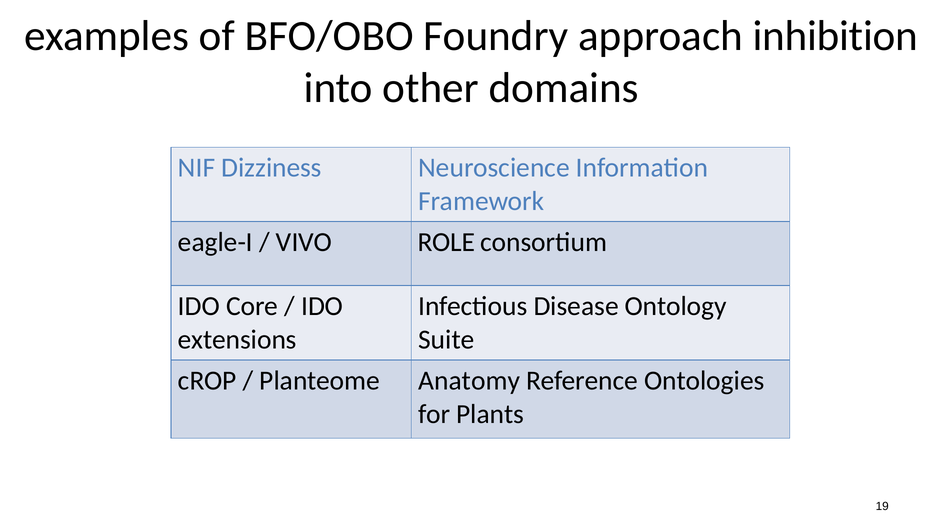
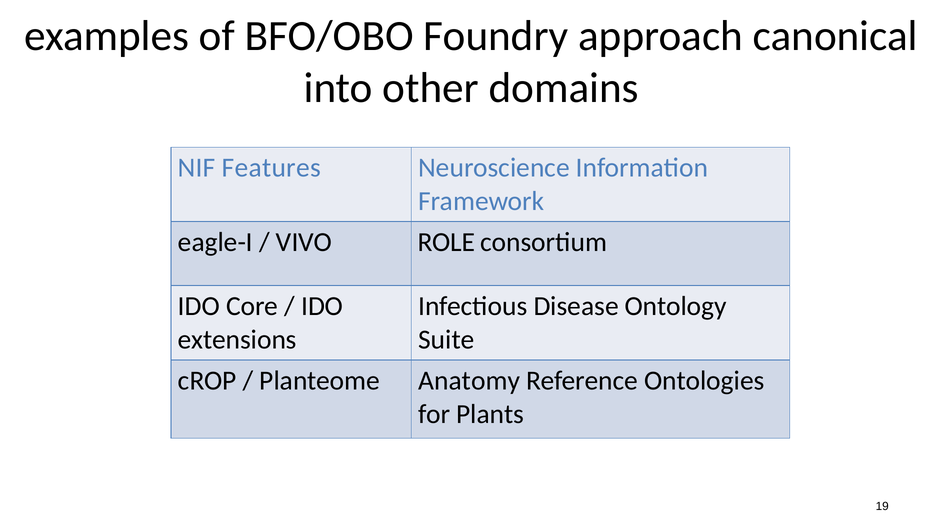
inhibition: inhibition -> canonical (835, 36)
Dizziness: Dizziness -> Features (271, 168)
